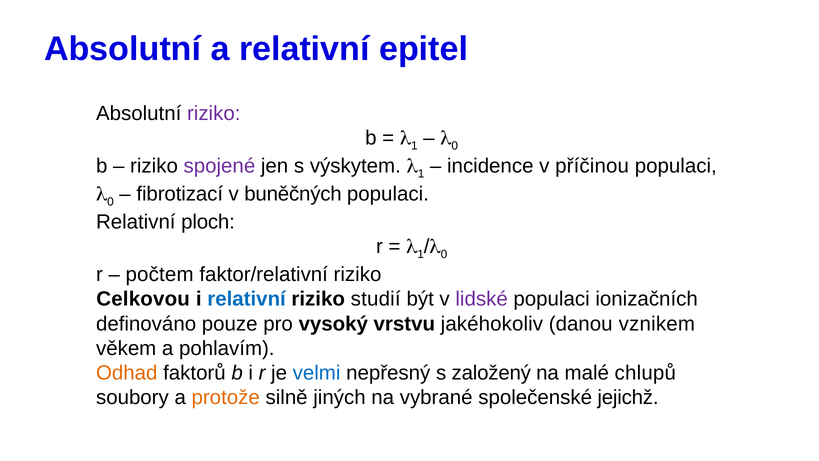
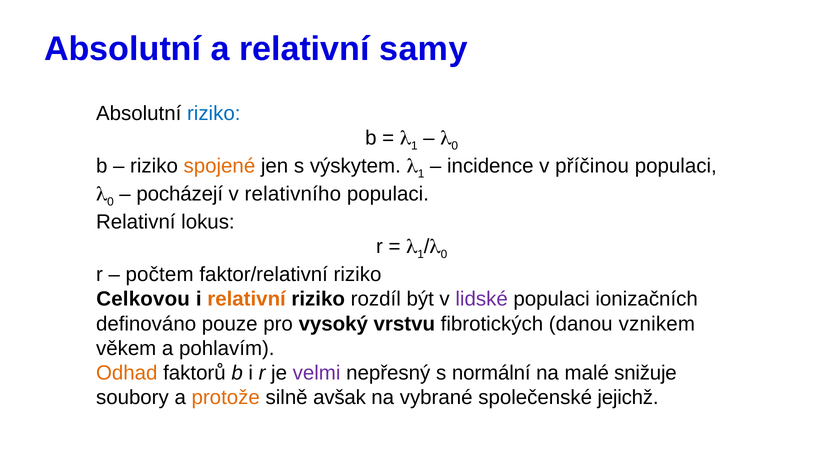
epitel: epitel -> samy (423, 49)
riziko colour: purple -> blue (214, 113)
spojené colour: purple -> orange (219, 166)
fibrotizací: fibrotizací -> pocházejí (180, 194)
buněčných: buněčných -> relativního (293, 194)
ploch: ploch -> lokus (208, 222)
relativní colour: blue -> orange (247, 299)
studií: studií -> rozdíl (376, 299)
jakéhokoliv: jakéhokoliv -> fibrotických (492, 324)
velmi colour: blue -> purple (317, 373)
založený: založený -> normální (491, 373)
chlupů: chlupů -> snižuje (645, 373)
jiných: jiných -> avšak (340, 397)
